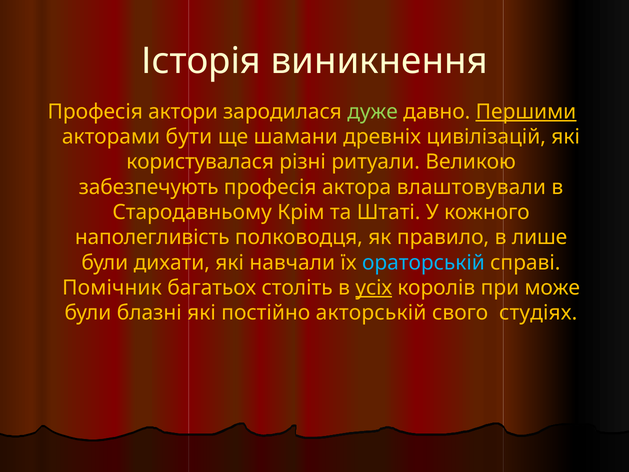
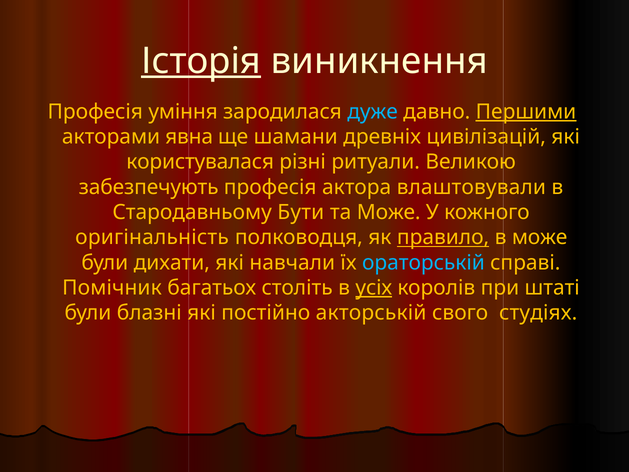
Історія underline: none -> present (201, 61)
актори: актори -> уміння (183, 112)
дуже colour: light green -> light blue (373, 112)
бути: бути -> явна (189, 137)
Крім: Крім -> Бути (301, 212)
та Штаті: Штаті -> Може (389, 212)
наполегливість: наполегливість -> оригінальність (152, 237)
правило underline: none -> present (443, 237)
в лише: лише -> може (540, 237)
може: може -> штаті (552, 288)
